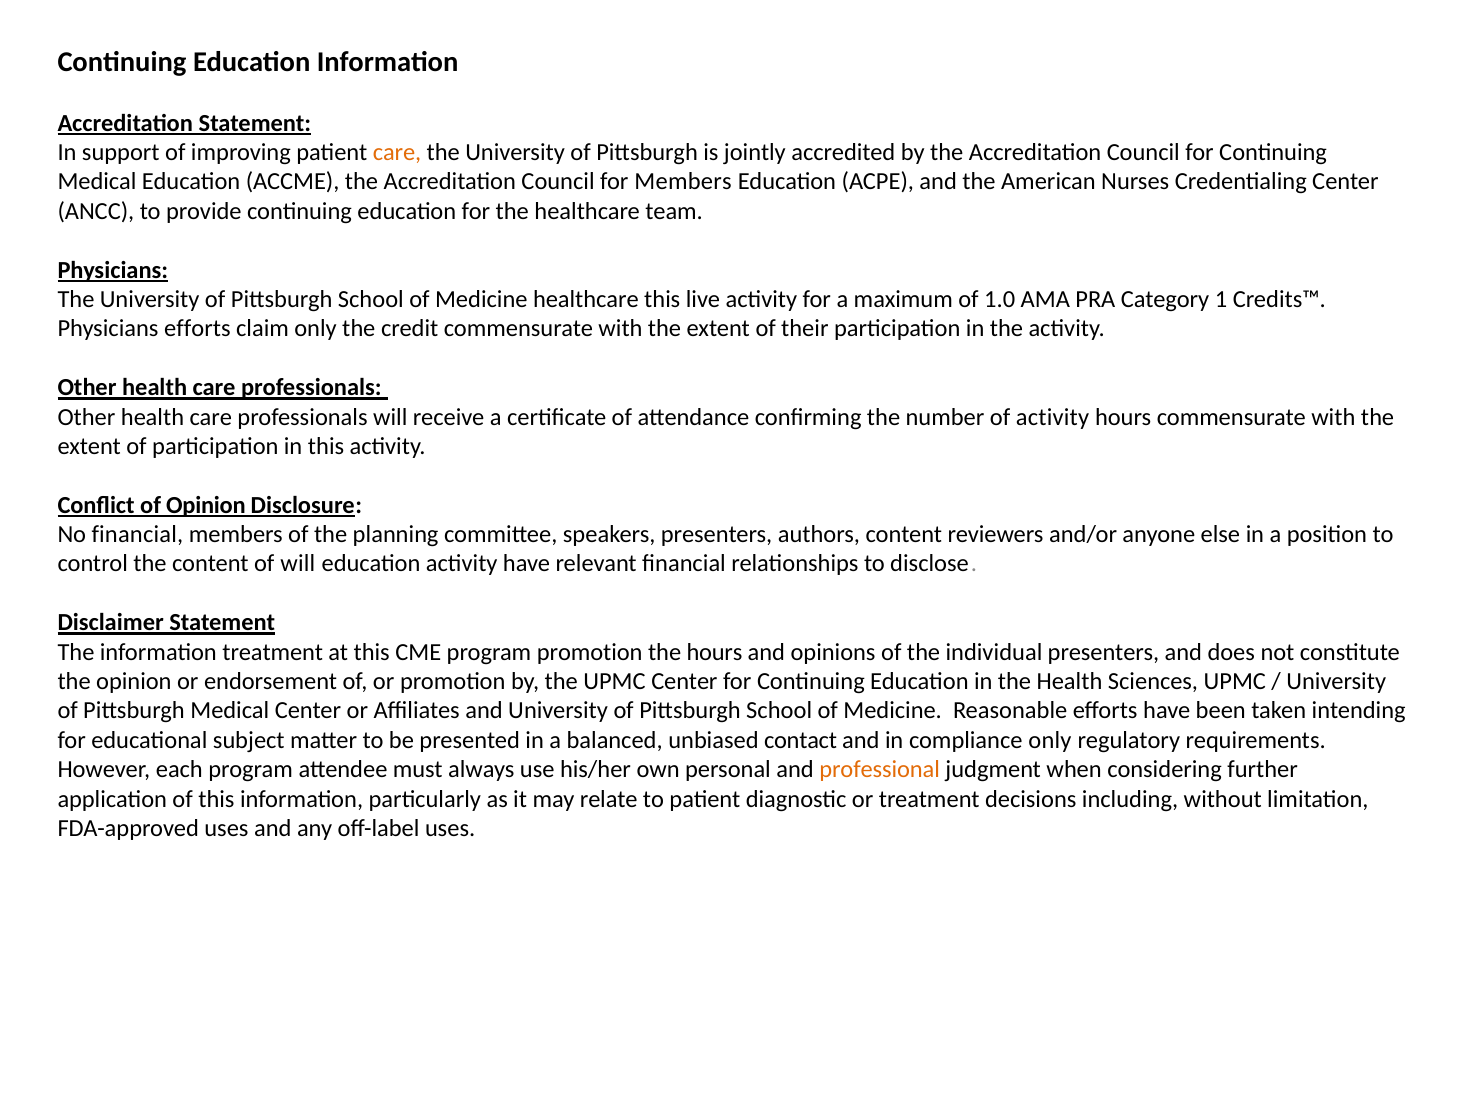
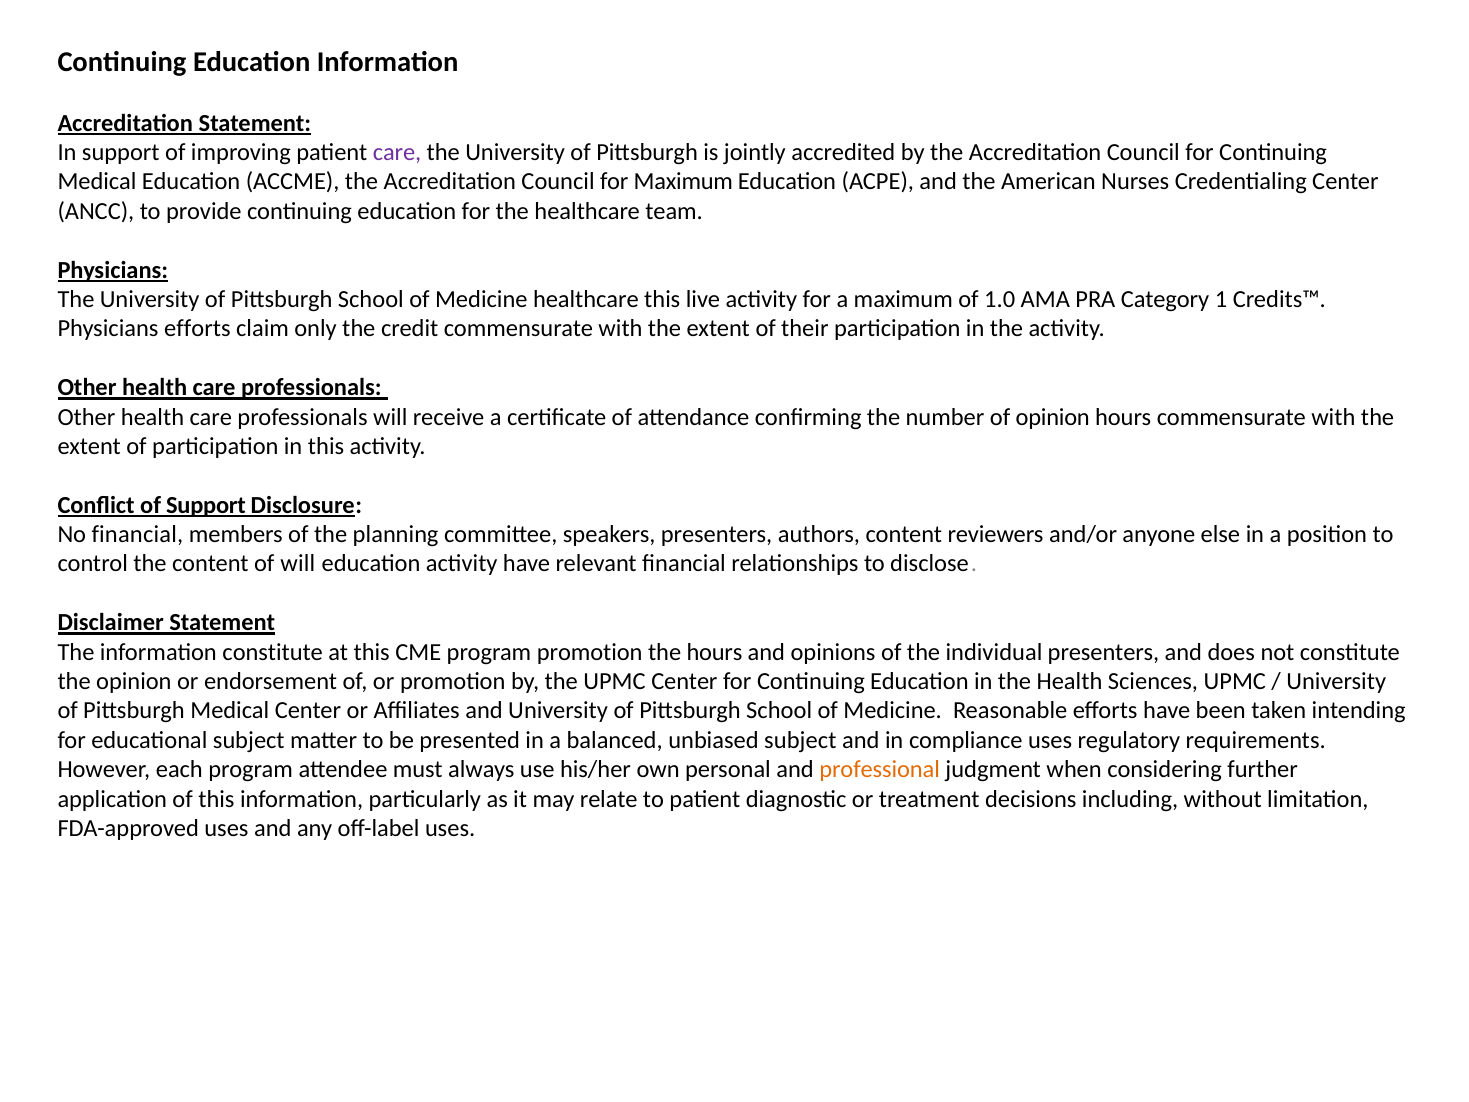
care colour: orange -> purple (397, 152)
for Members: Members -> Maximum (683, 182)
of activity: activity -> opinion (1053, 417)
of Opinion: Opinion -> Support (206, 505)
information treatment: treatment -> constitute (273, 652)
unbiased contact: contact -> subject (800, 740)
compliance only: only -> uses (1050, 740)
